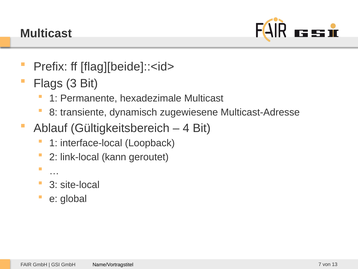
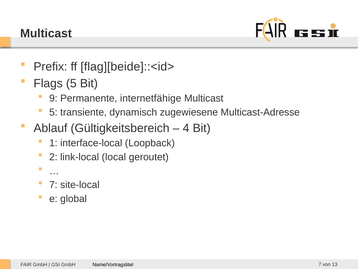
Flags 3: 3 -> 5 (71, 83)
1: 1 -> 9 (53, 98)
hexadezimale: hexadezimale -> internetfähige (151, 98)
8: 8 -> 5 (53, 112)
kann: kann -> local (114, 157)
3: 3 -> 7 (53, 185)
